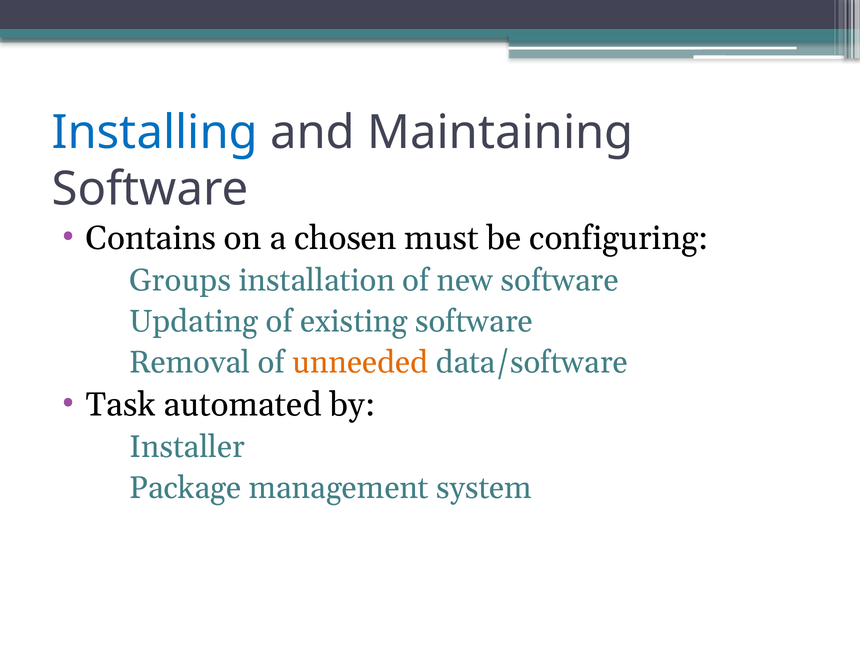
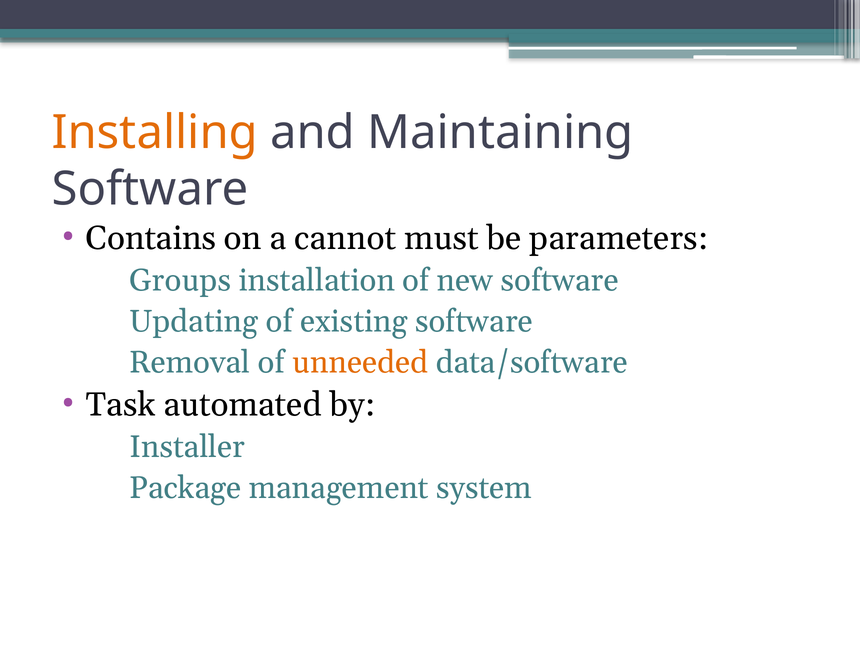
Installing colour: blue -> orange (155, 133)
chosen: chosen -> cannot (345, 238)
configuring: configuring -> parameters (619, 238)
